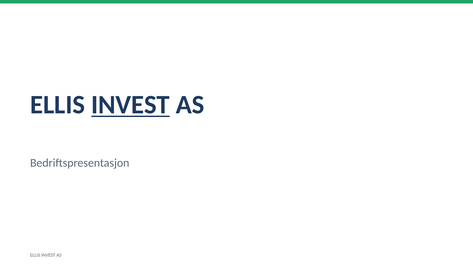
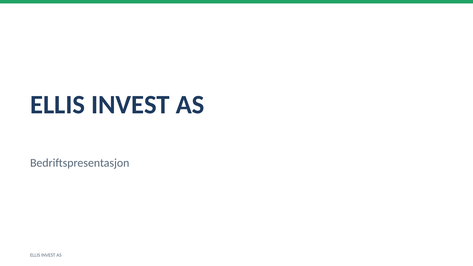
INVEST underline: present -> none (130, 105)
